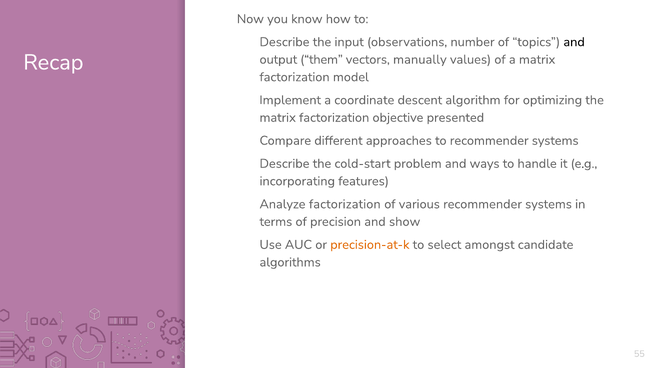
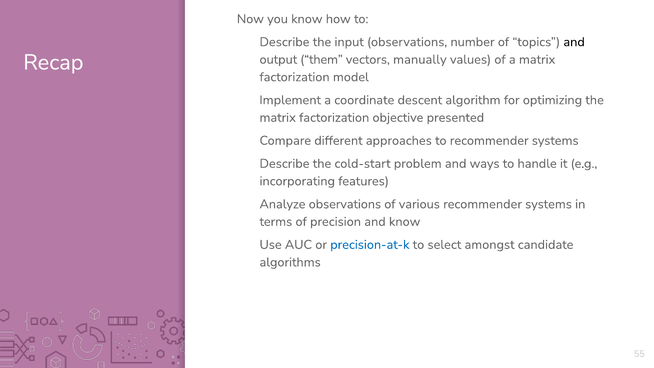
Analyze factorization: factorization -> observations (345, 204)
and show: show -> know (405, 222)
precision-at-k colour: orange -> blue (370, 245)
